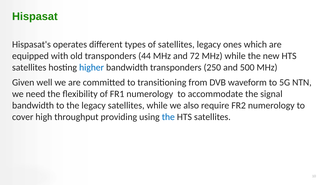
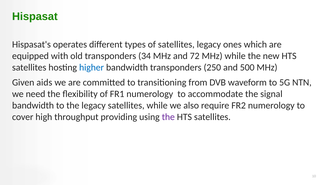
44: 44 -> 34 (145, 56)
well: well -> aids (44, 82)
the colour: blue -> purple (168, 117)
